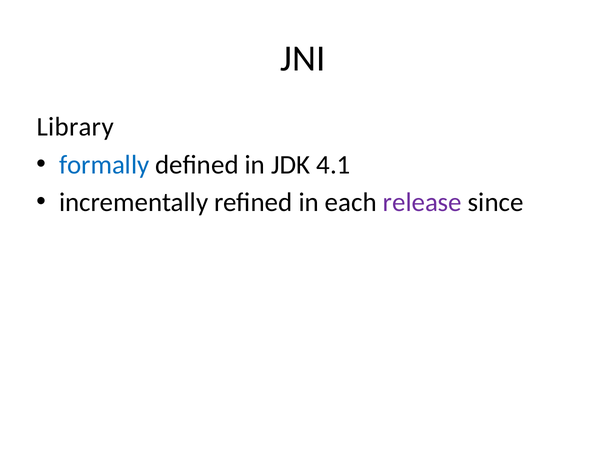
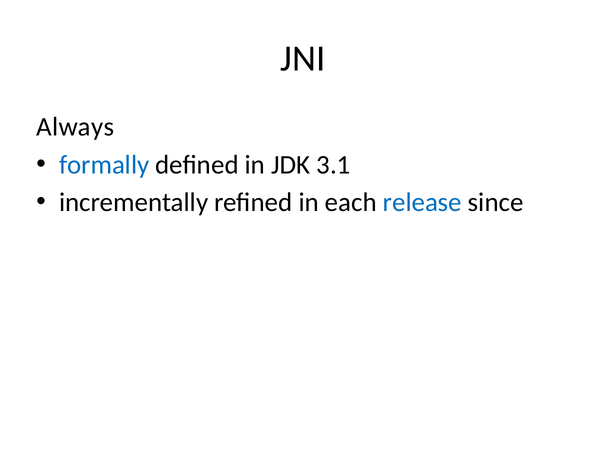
Library: Library -> Always (75, 127)
4.1: 4.1 -> 3.1 (333, 165)
release colour: purple -> blue (422, 203)
